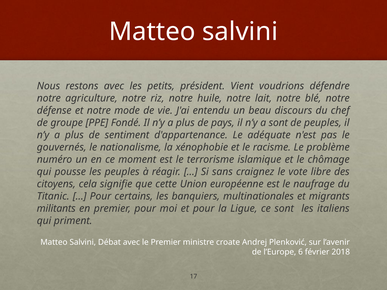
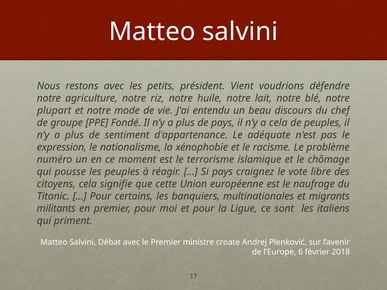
défense: défense -> plupart (54, 111)
a sont: sont -> cela (278, 123)
gouvernés: gouvernés -> expression (62, 147)
Si sans: sans -> pays (222, 172)
